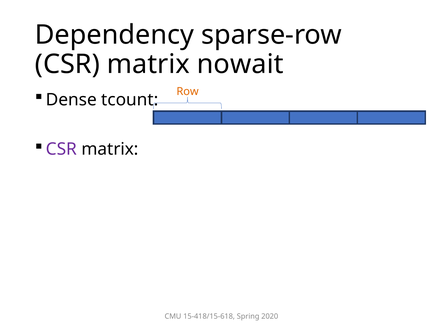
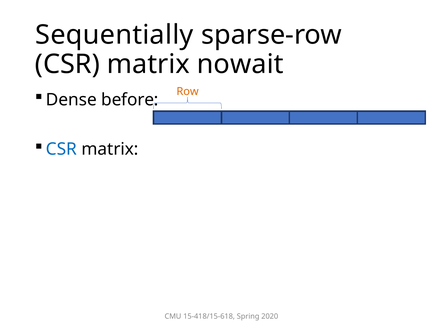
Dependency: Dependency -> Sequentially (114, 35)
tcount: tcount -> before (130, 100)
CSR colour: purple -> blue (61, 149)
